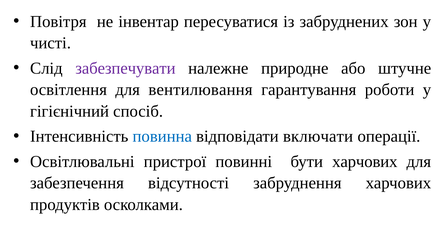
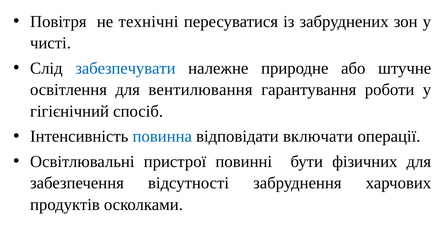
інвентар: інвентар -> технічні (148, 22)
забезпечувати colour: purple -> blue (125, 68)
бути харчових: харчових -> фізичних (365, 162)
